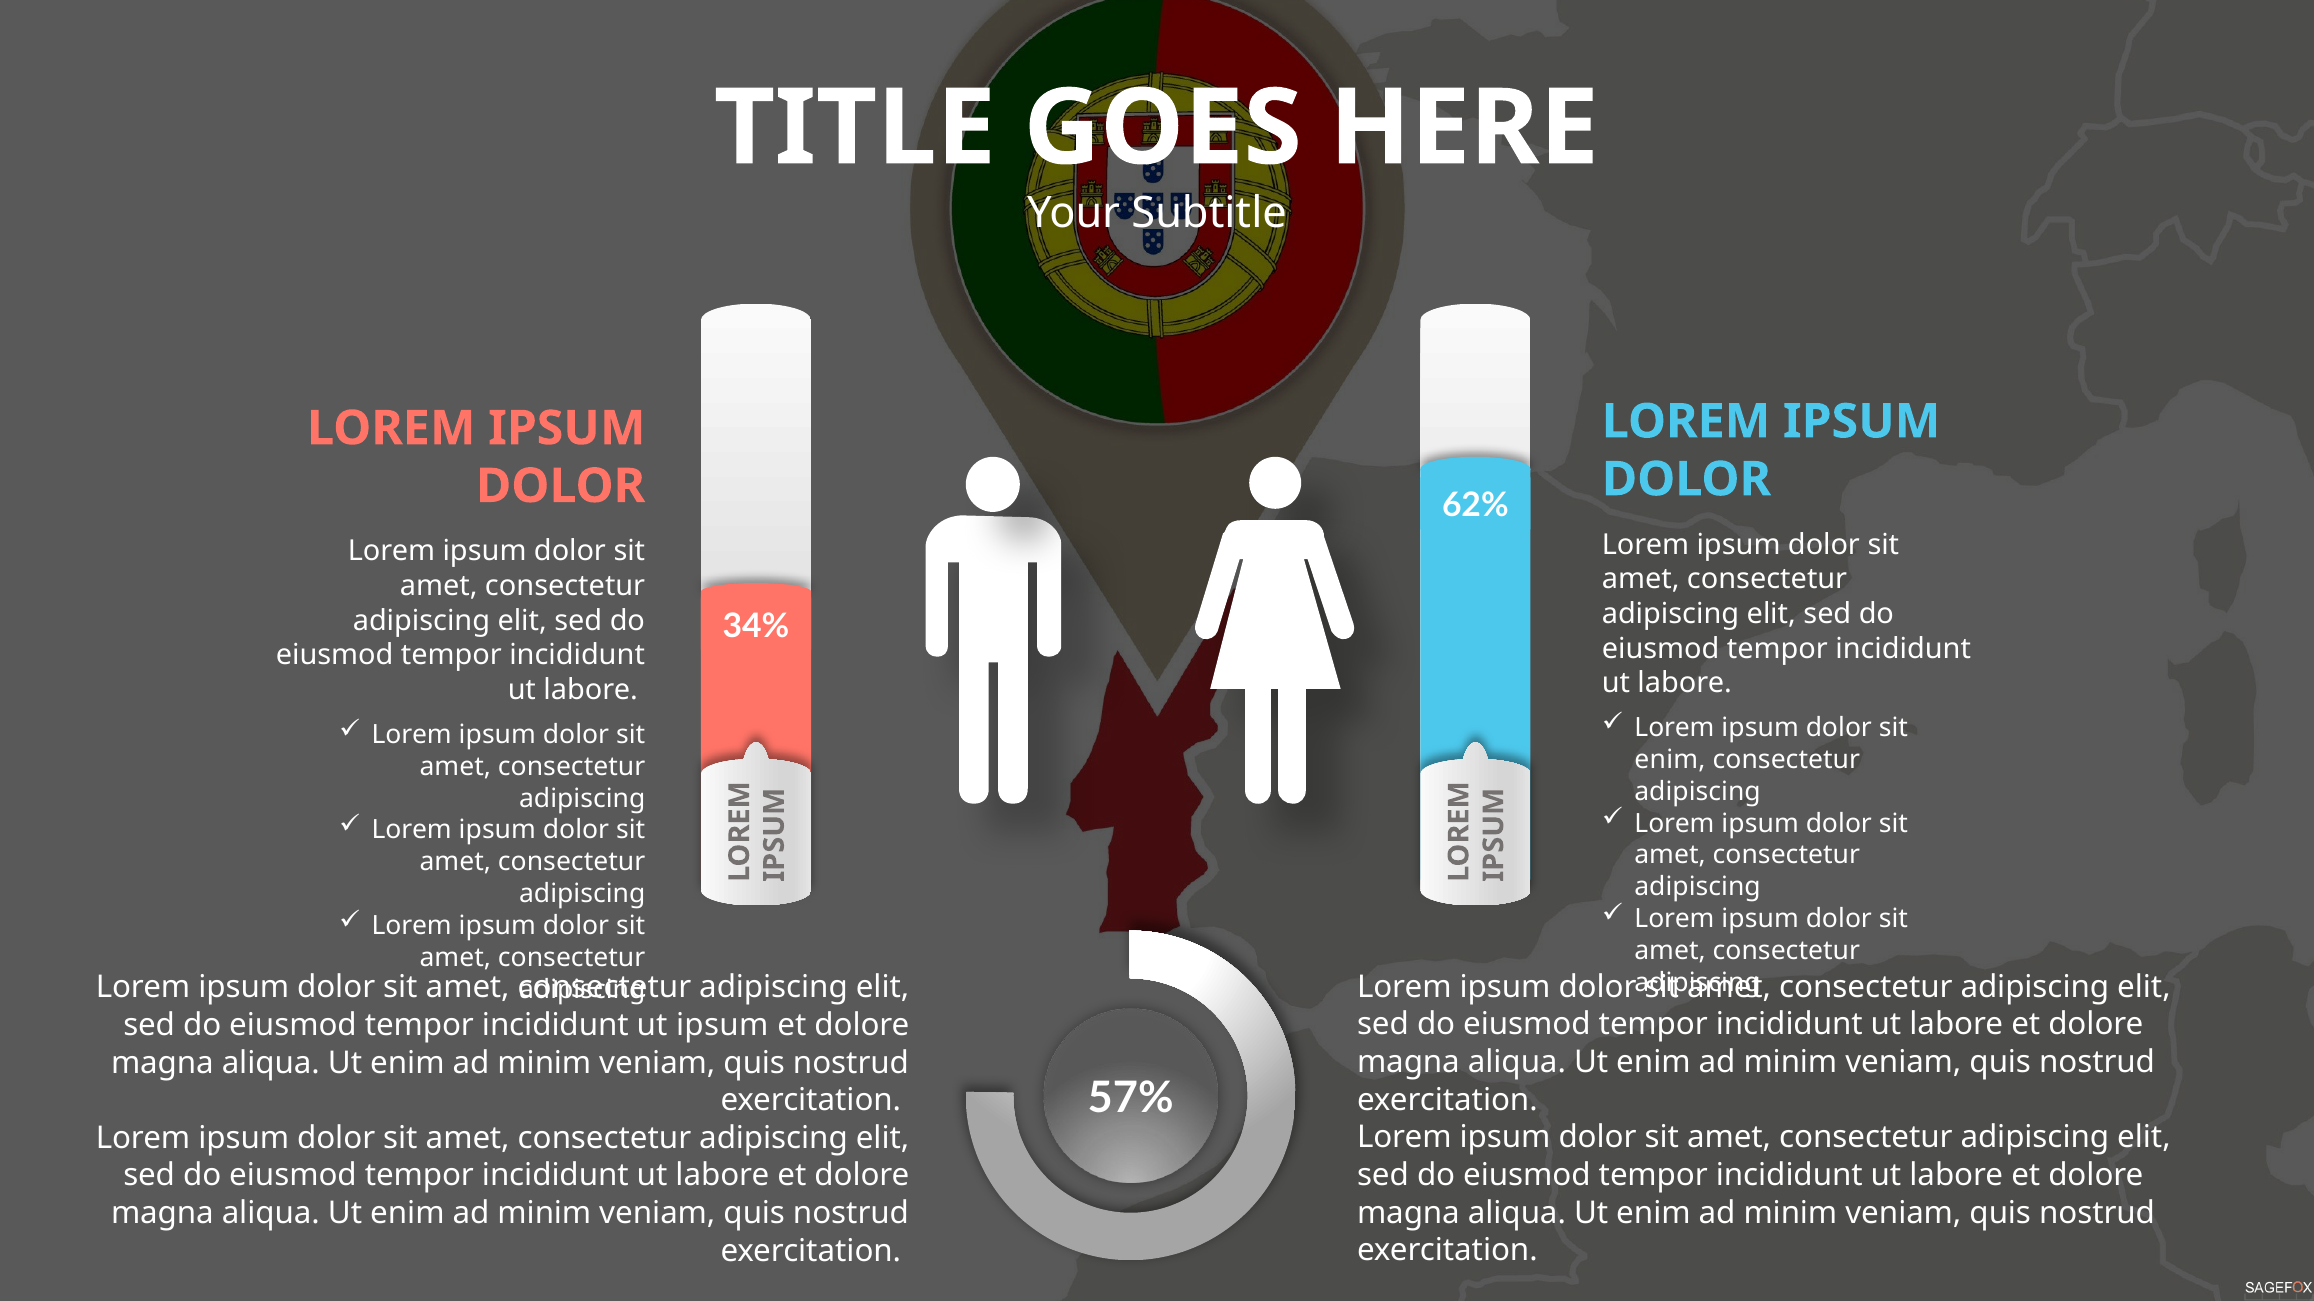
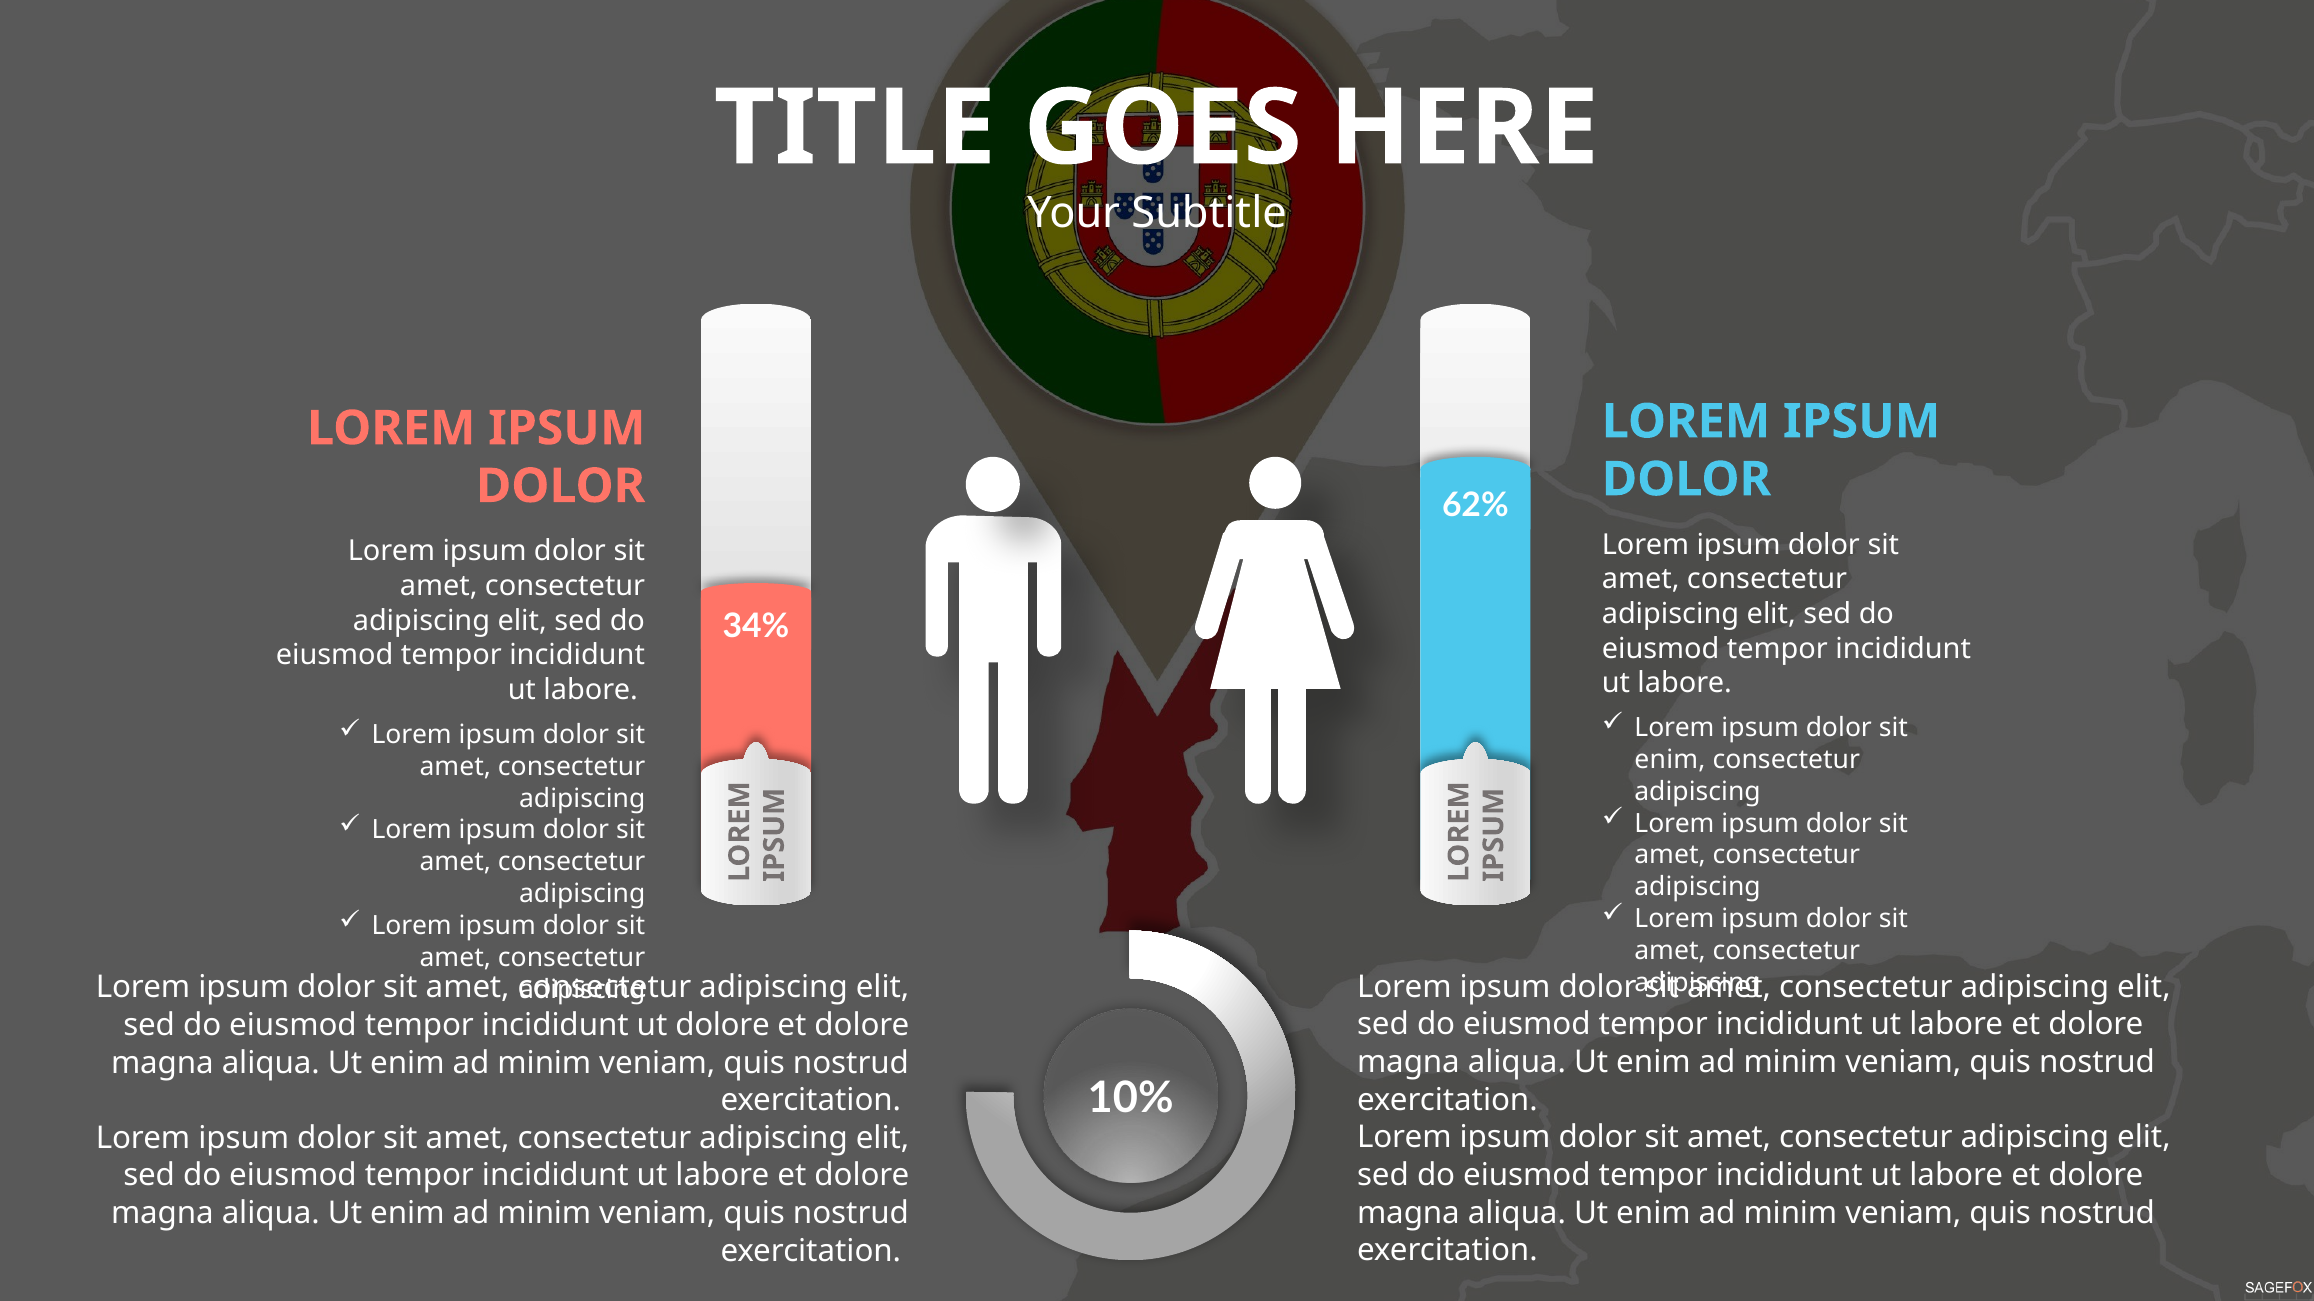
ut ipsum: ipsum -> dolore (723, 1026)
57%: 57% -> 10% (1131, 1099)
